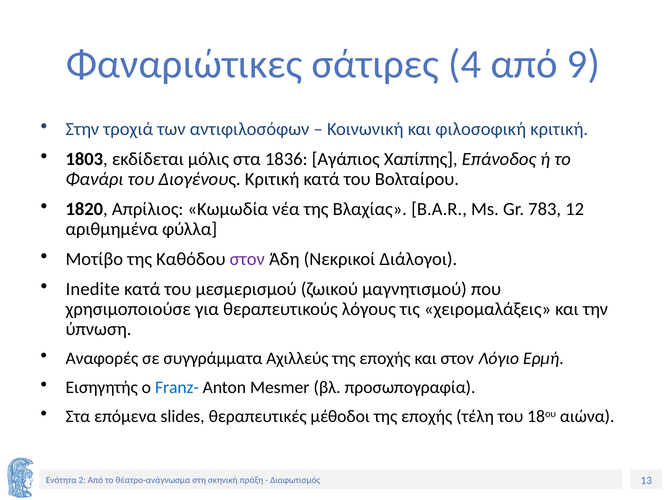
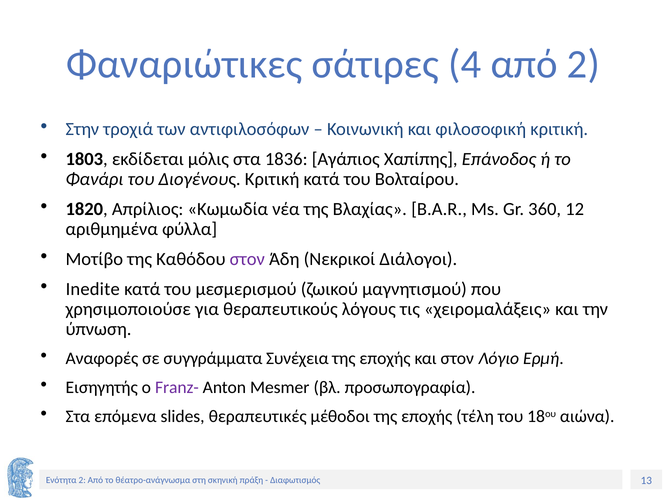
από 9: 9 -> 2 (583, 65)
783: 783 -> 360 (545, 209)
Αχιλλεύς: Αχιλλεύς -> Συνέχεια (297, 359)
Franz- colour: blue -> purple (177, 388)
